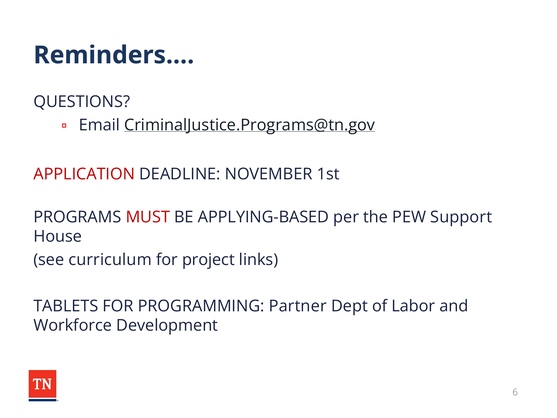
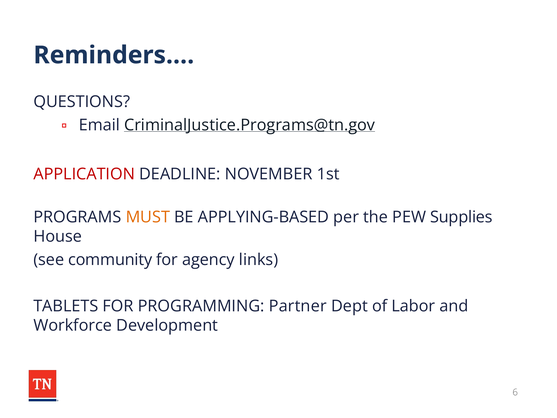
MUST colour: red -> orange (148, 217)
Support: Support -> Supplies (461, 217)
curriculum: curriculum -> community (110, 260)
project: project -> agency (208, 260)
